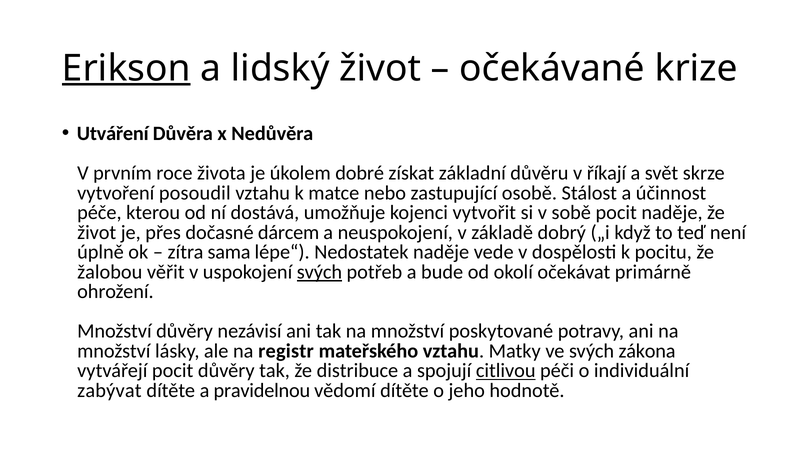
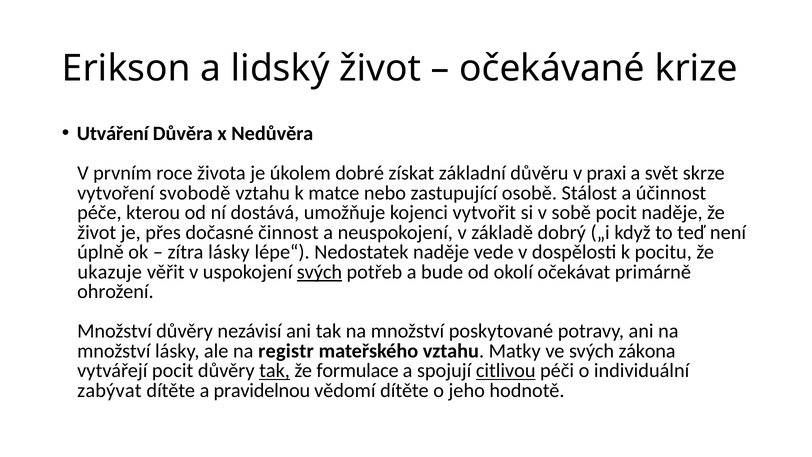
Erikson underline: present -> none (126, 68)
říkají: říkají -> praxi (606, 173)
posoudil: posoudil -> svobodě (195, 193)
dárcem: dárcem -> činnost (288, 232)
zítra sama: sama -> lásky (229, 252)
žalobou: žalobou -> ukazuje (110, 272)
tak underline: none -> present (275, 370)
distribuce: distribuce -> formulace (358, 370)
